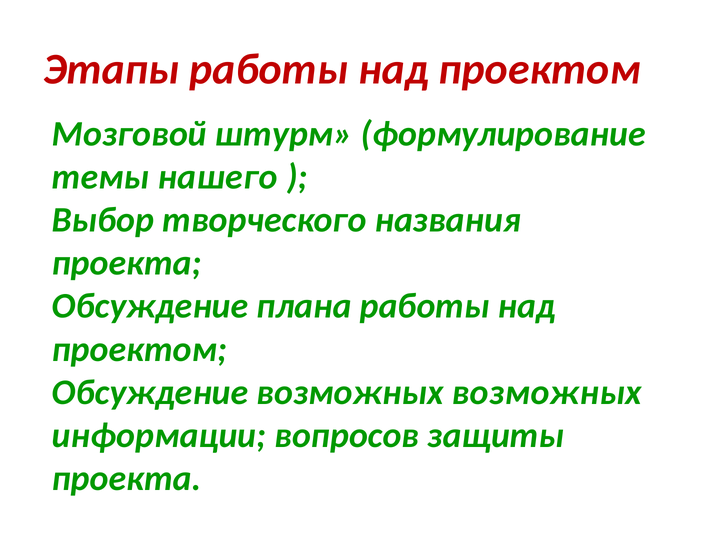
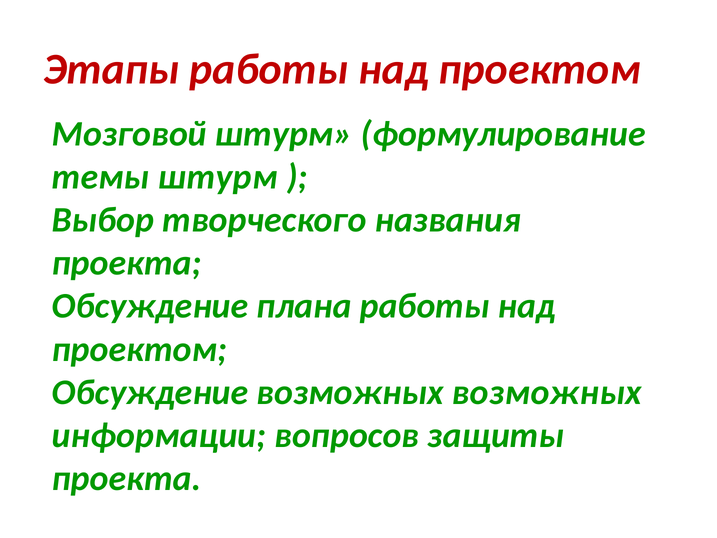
темы нашего: нашего -> штурм (218, 177)
